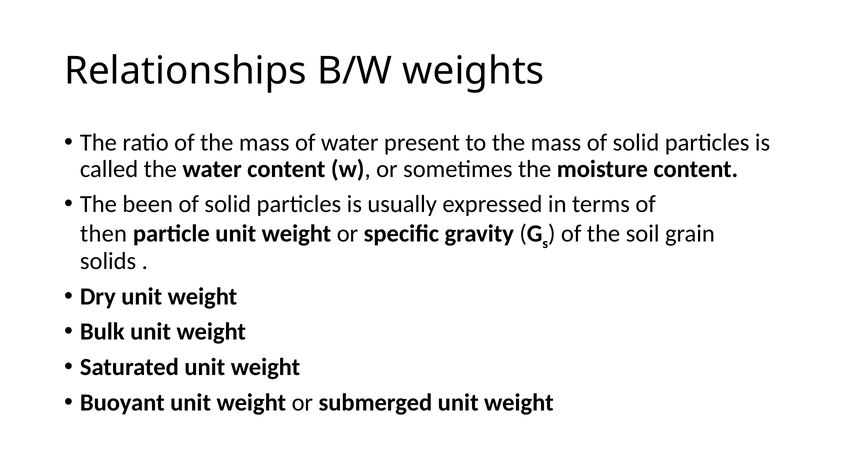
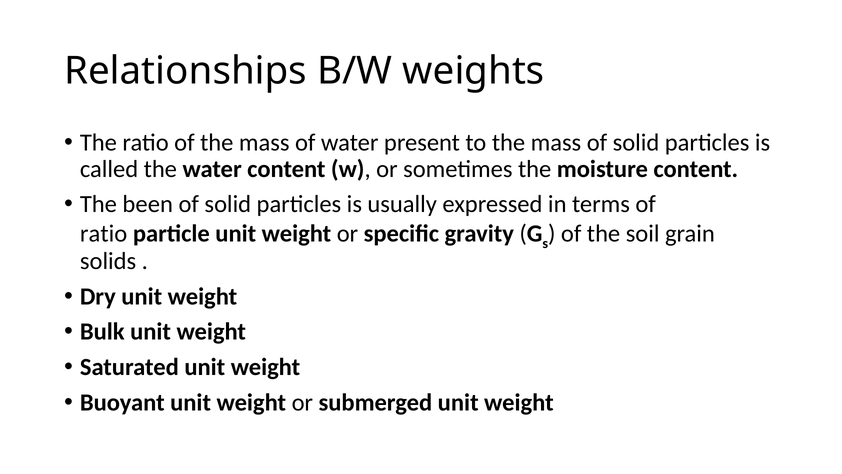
then: then -> ratio (104, 234)
